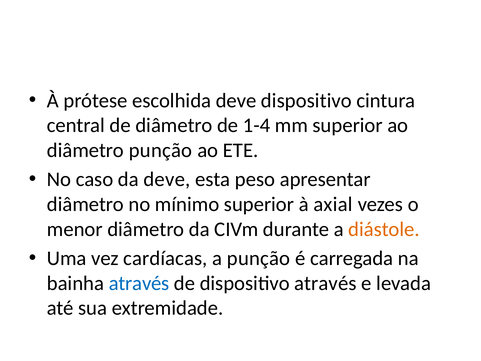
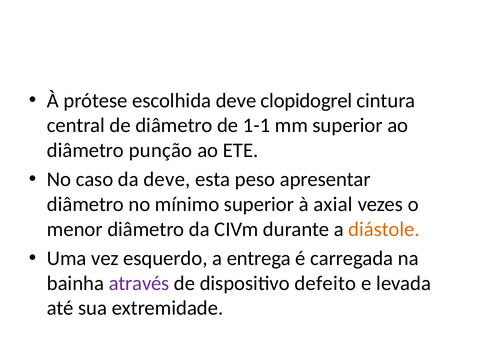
deve dispositivo: dispositivo -> clopidogrel (307, 100)
1-4: 1-4 -> 1-1 (257, 125)
cardíacas: cardíacas -> esquerdo (165, 258)
a punção: punção -> entrega (259, 258)
através colour: blue -> purple (139, 283)
dispositivo através: através -> defeito (325, 283)
